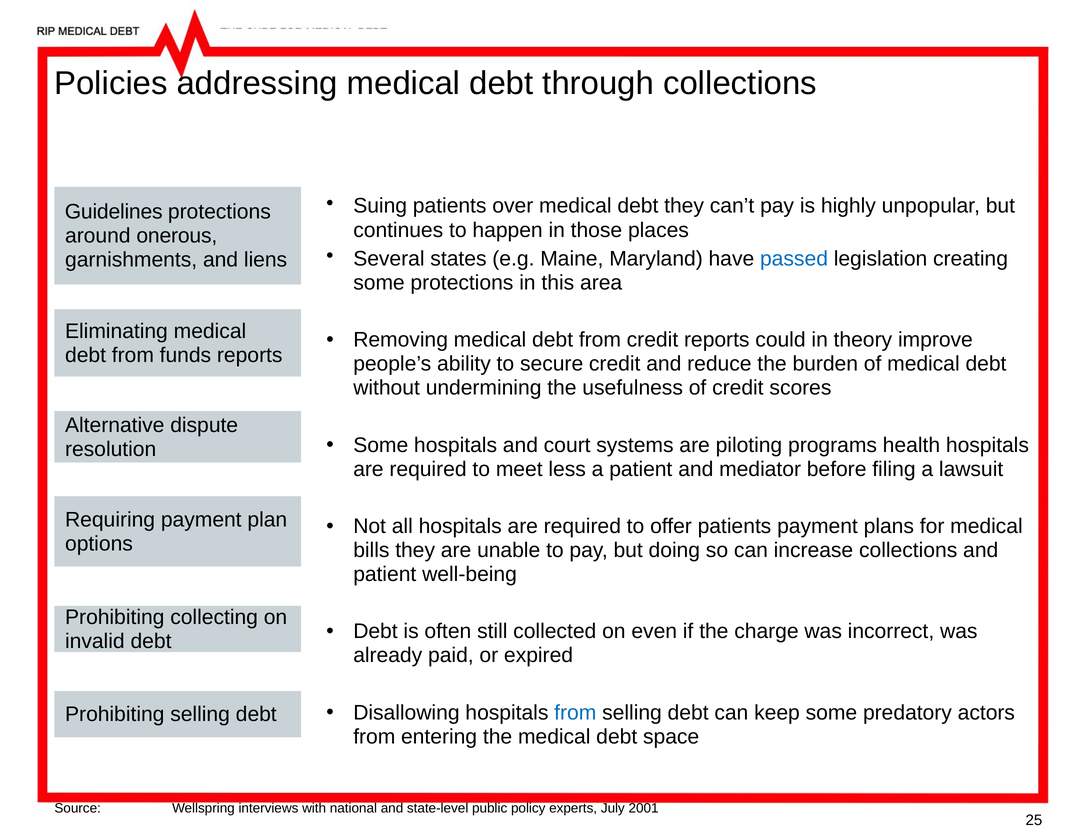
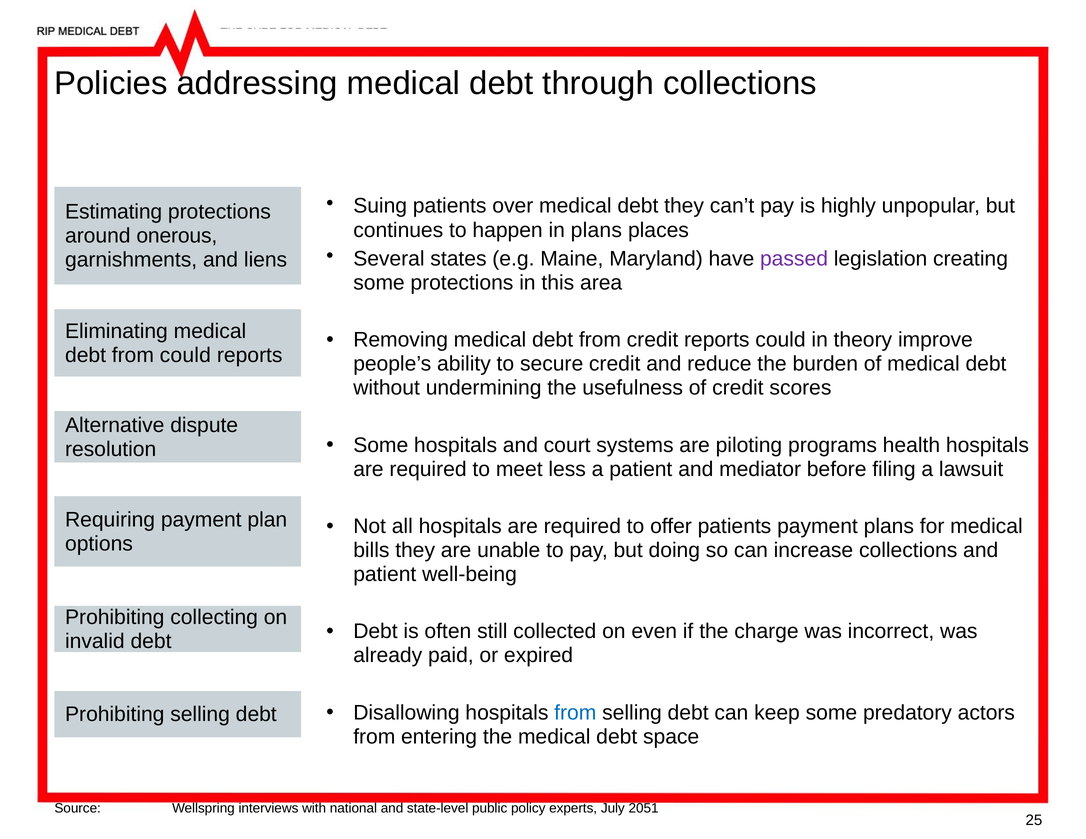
Guidelines: Guidelines -> Estimating (114, 212)
in those: those -> plans (596, 230)
passed colour: blue -> purple (794, 259)
from funds: funds -> could (185, 355)
2001: 2001 -> 2051 (644, 808)
